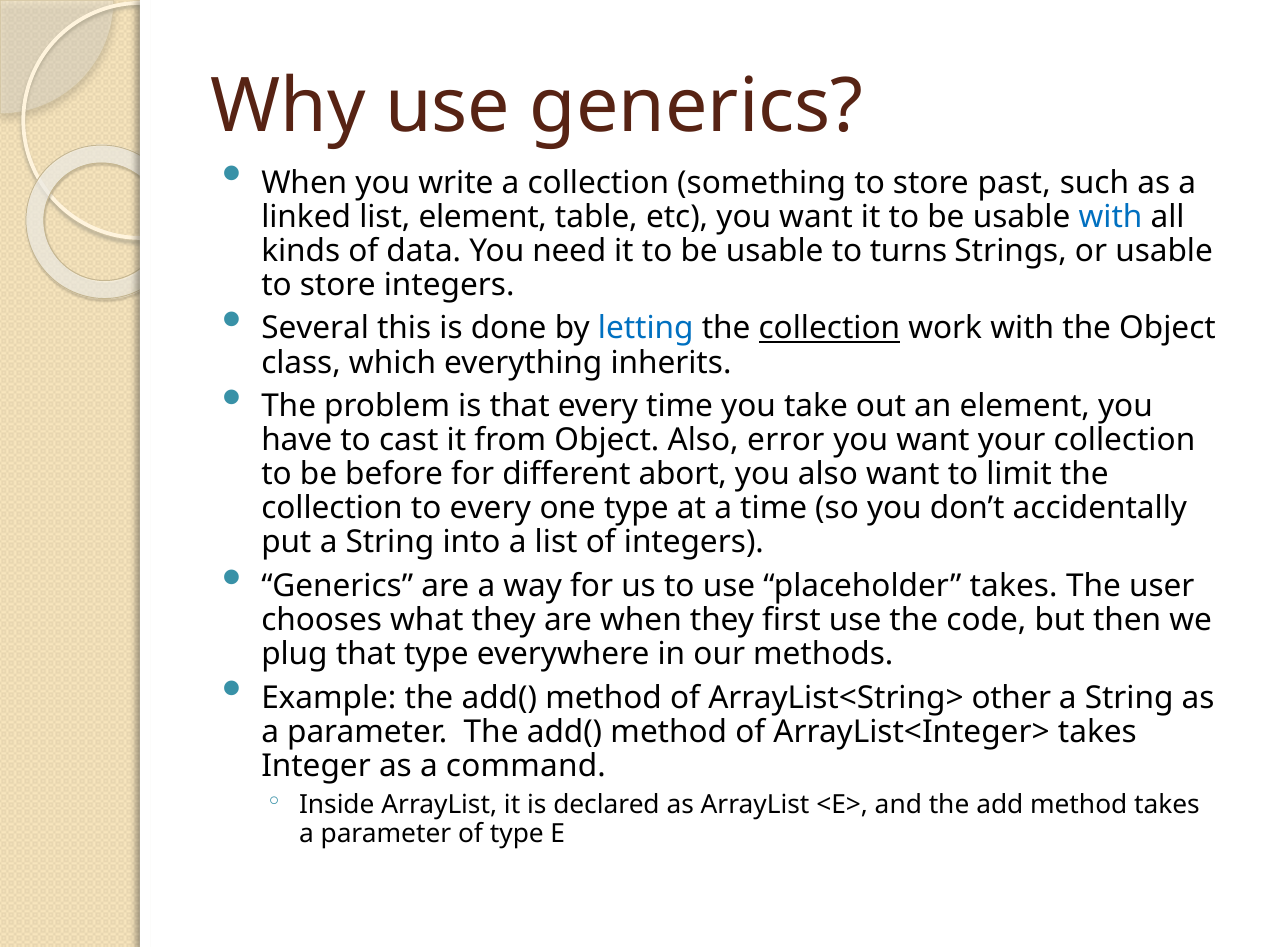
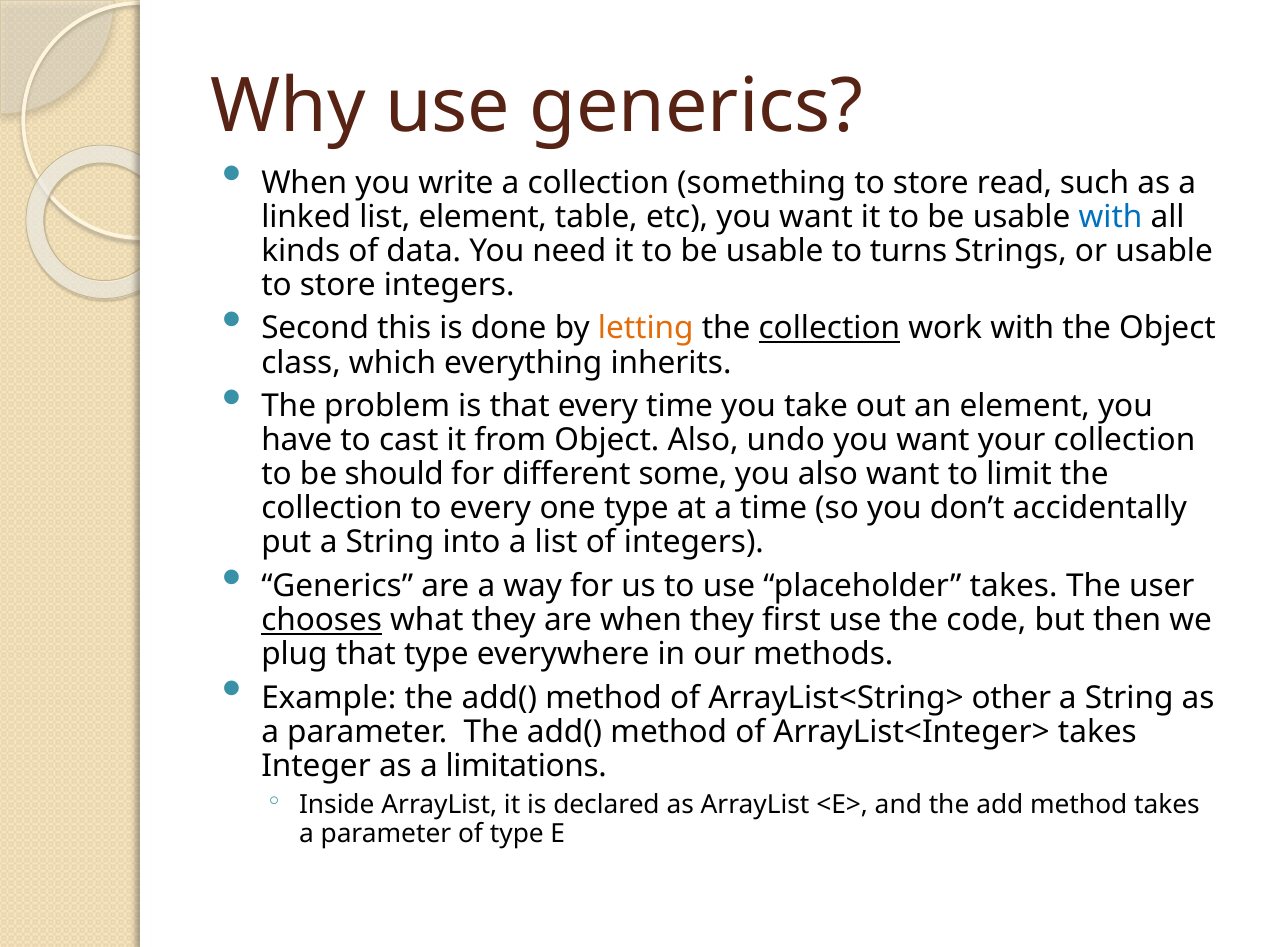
past: past -> read (1015, 183)
Several: Several -> Second (315, 329)
letting colour: blue -> orange (646, 329)
error: error -> undo (786, 440)
before: before -> should (394, 474)
abort: abort -> some (683, 474)
chooses underline: none -> present (322, 620)
command: command -> limitations (526, 766)
